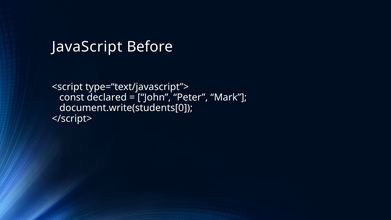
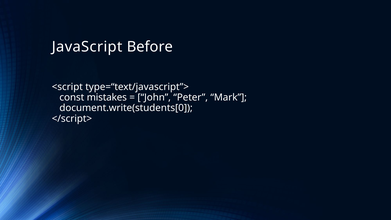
declared: declared -> mistakes (107, 97)
